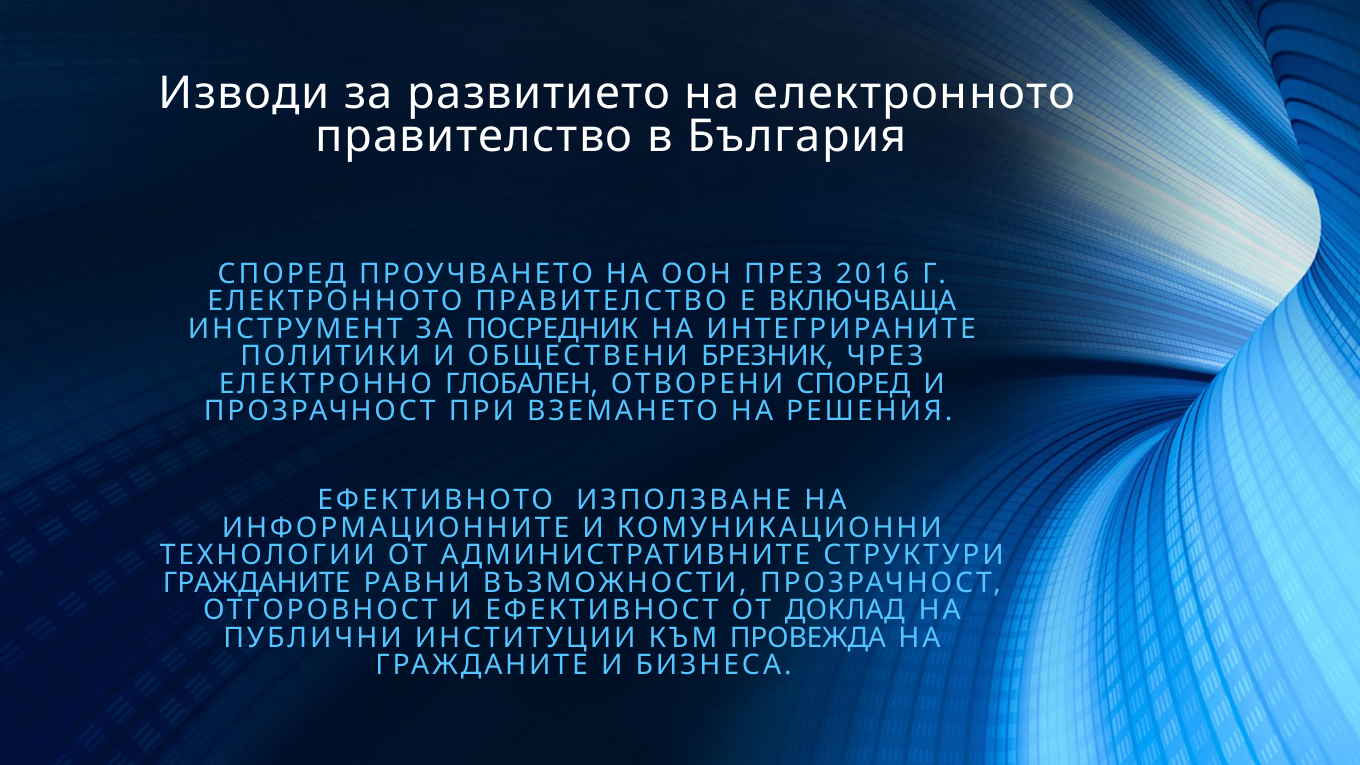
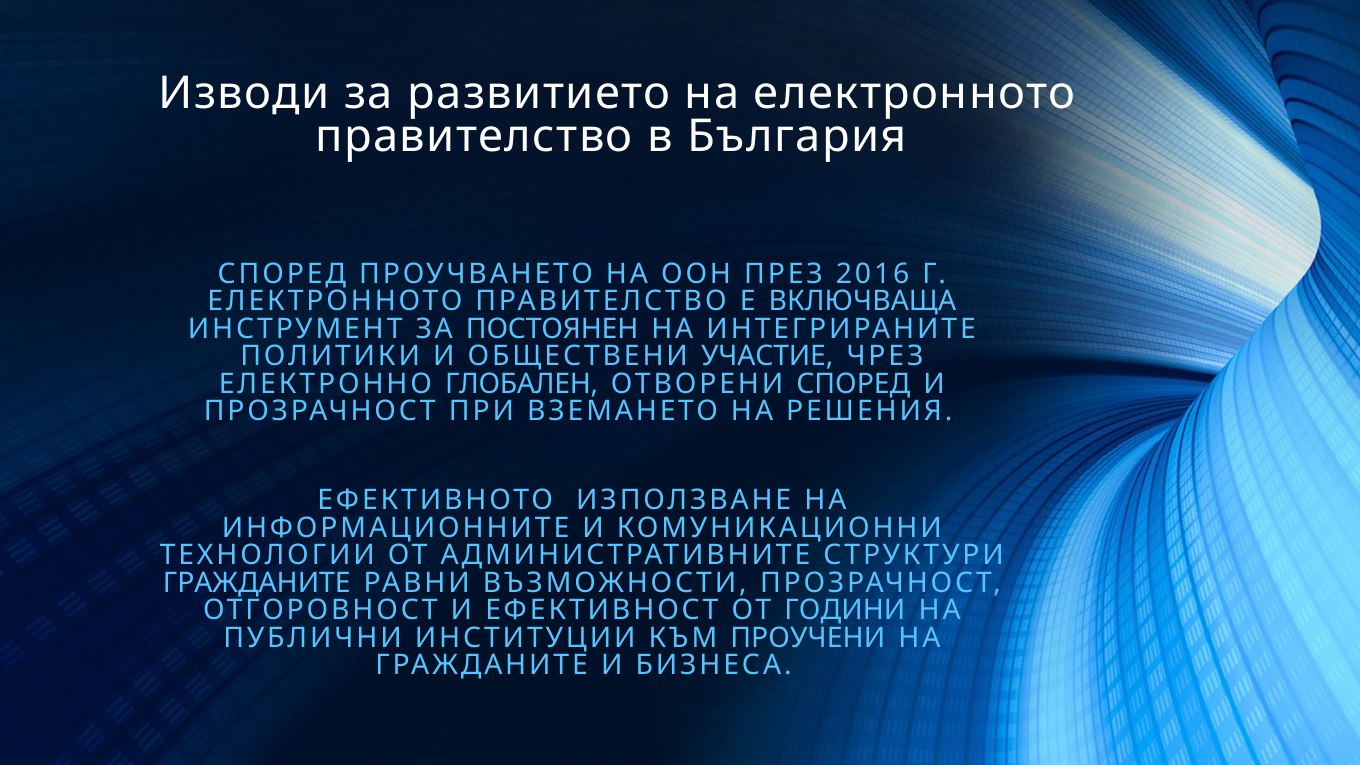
ПОСРЕДНИК: ПОСРЕДНИК -> ПОСТОЯНЕН (552, 329)
БРЕЗНИК: БРЕЗНИК -> УЧАСТИЕ (767, 356)
ДОКЛАД: ДОКЛАД -> ГОДИНИ (845, 611)
ПРОВЕЖДА: ПРОВЕЖДА -> ПРОУЧЕНИ (808, 638)
